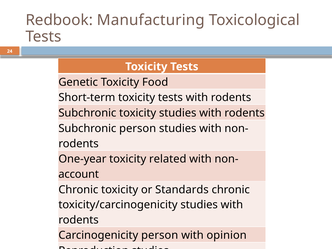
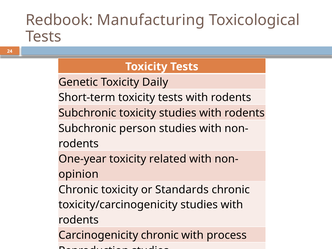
Food: Food -> Daily (155, 82)
account: account -> opinion (79, 174)
Carcinogenicity person: person -> chronic (160, 235)
opinion: opinion -> process (227, 235)
